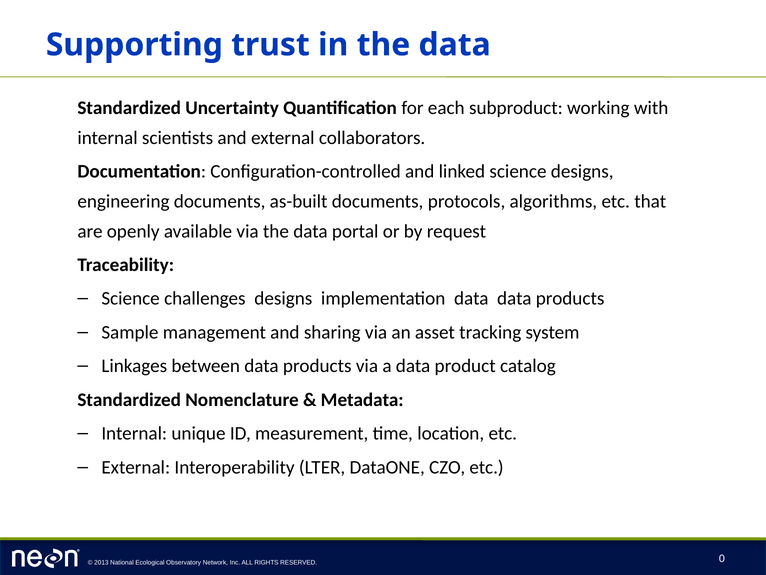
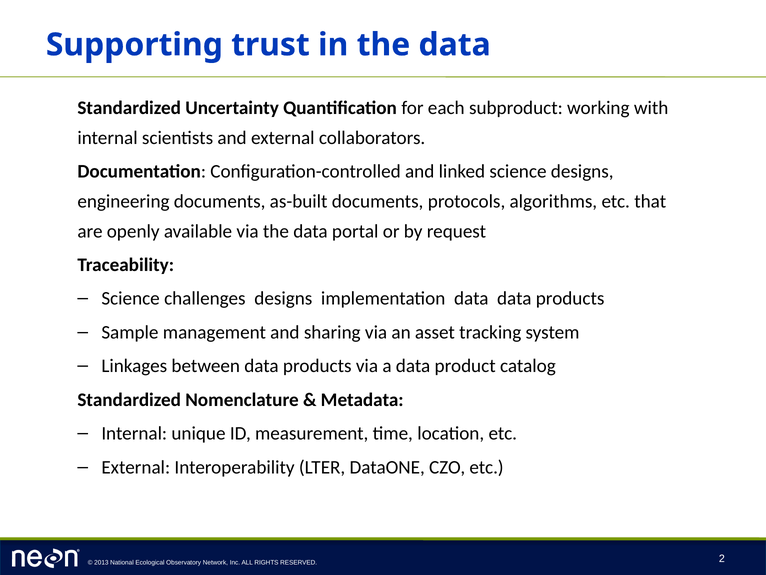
0: 0 -> 2 (722, 558)
